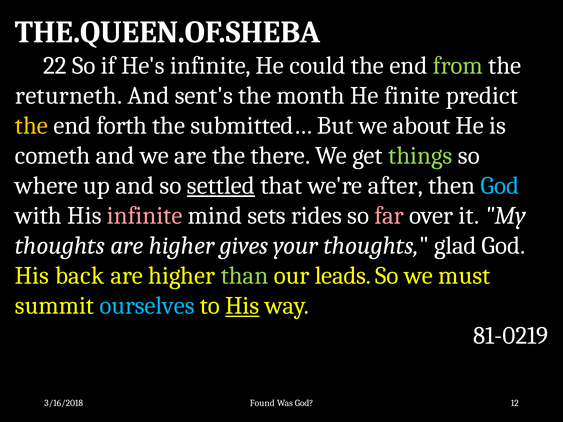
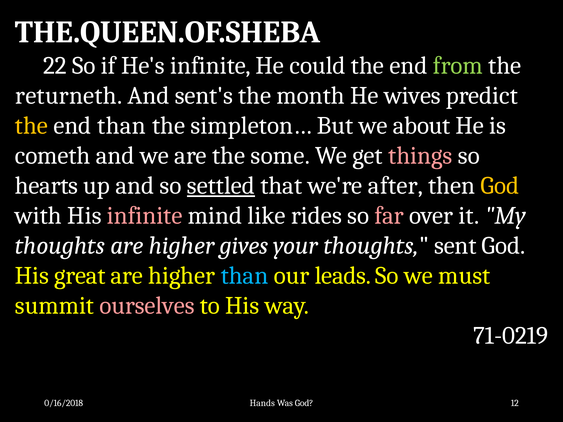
finite: finite -> wives (412, 95)
end forth: forth -> than (122, 126)
submitted…: submitted… -> simpleton… (251, 126)
there: there -> some (280, 156)
things colour: light green -> pink (420, 156)
where: where -> hearts (46, 186)
God colour: light blue -> yellow (500, 186)
sets: sets -> like (267, 216)
glad: glad -> sent (455, 246)
back: back -> great (80, 276)
than colour: light green -> light blue (245, 276)
ourselves colour: light blue -> pink (147, 306)
His underline: present -> none (242, 306)
81-0219: 81-0219 -> 71-0219 (511, 336)
3/16/2018: 3/16/2018 -> 0/16/2018 (64, 403)
Found: Found -> Hands (262, 403)
